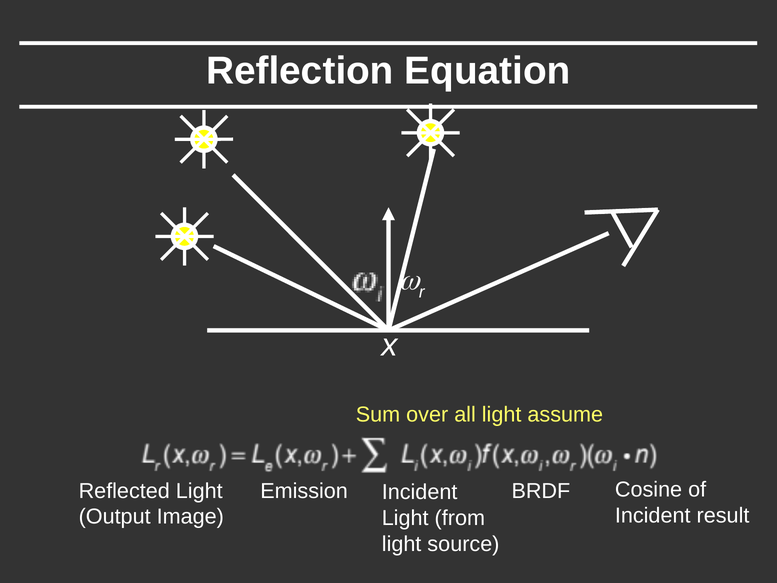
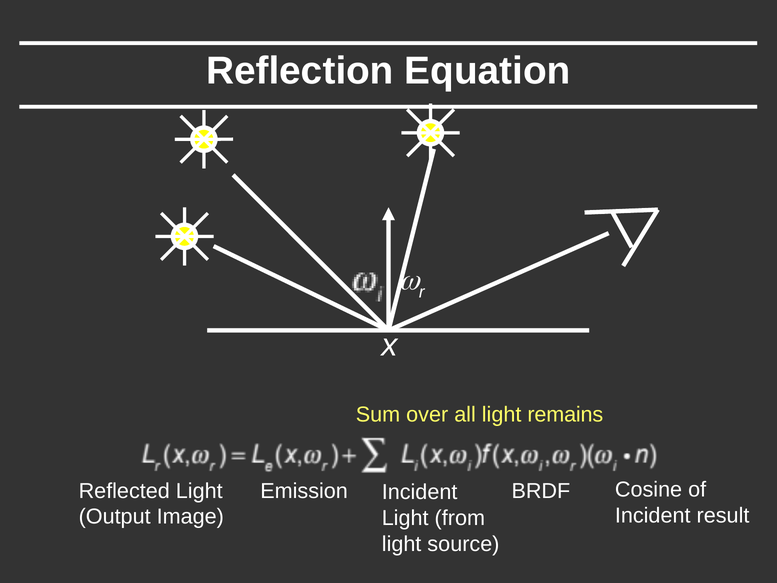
assume: assume -> remains (565, 414)
